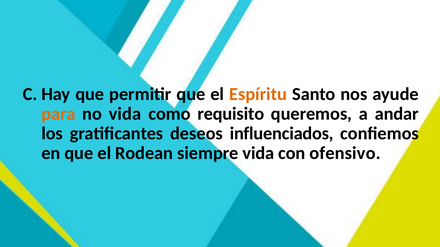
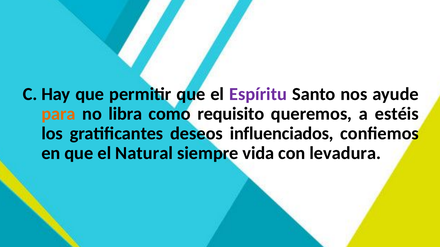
Espíritu colour: orange -> purple (258, 94)
no vida: vida -> libra (125, 114)
andar: andar -> estéis (397, 114)
Rodean: Rodean -> Natural (144, 154)
ofensivo: ofensivo -> levadura (345, 154)
